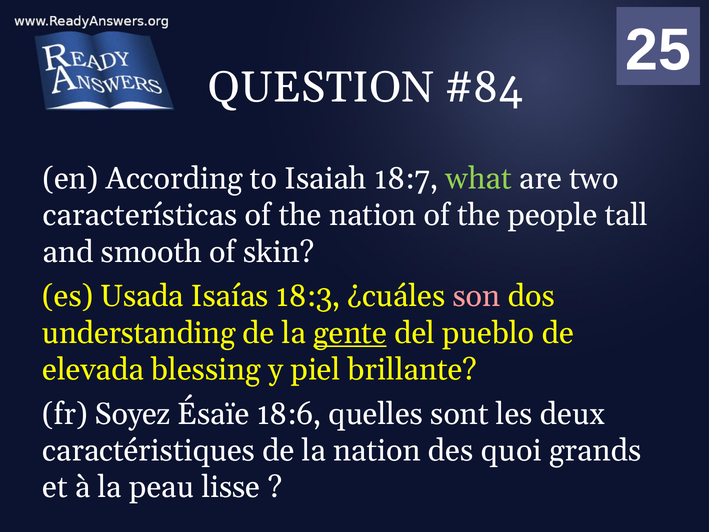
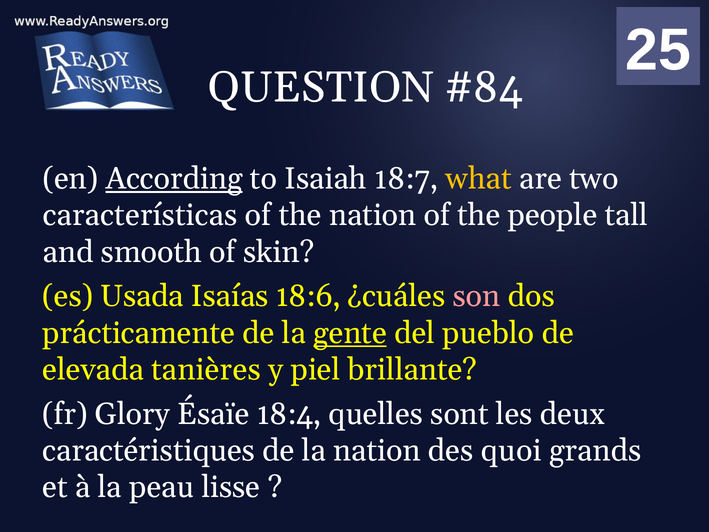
According underline: none -> present (174, 179)
what colour: light green -> yellow (479, 179)
18:3: 18:3 -> 18:6 (308, 296)
understanding: understanding -> prácticamente (139, 333)
blessing: blessing -> tanières (206, 370)
Soyez: Soyez -> Glory (132, 414)
18:6: 18:6 -> 18:4 (289, 414)
